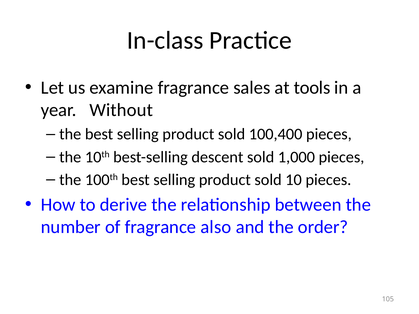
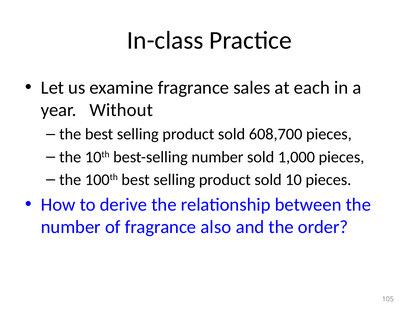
tools: tools -> each (312, 88)
100,400: 100,400 -> 608,700 (276, 134)
best-selling descent: descent -> number (217, 157)
